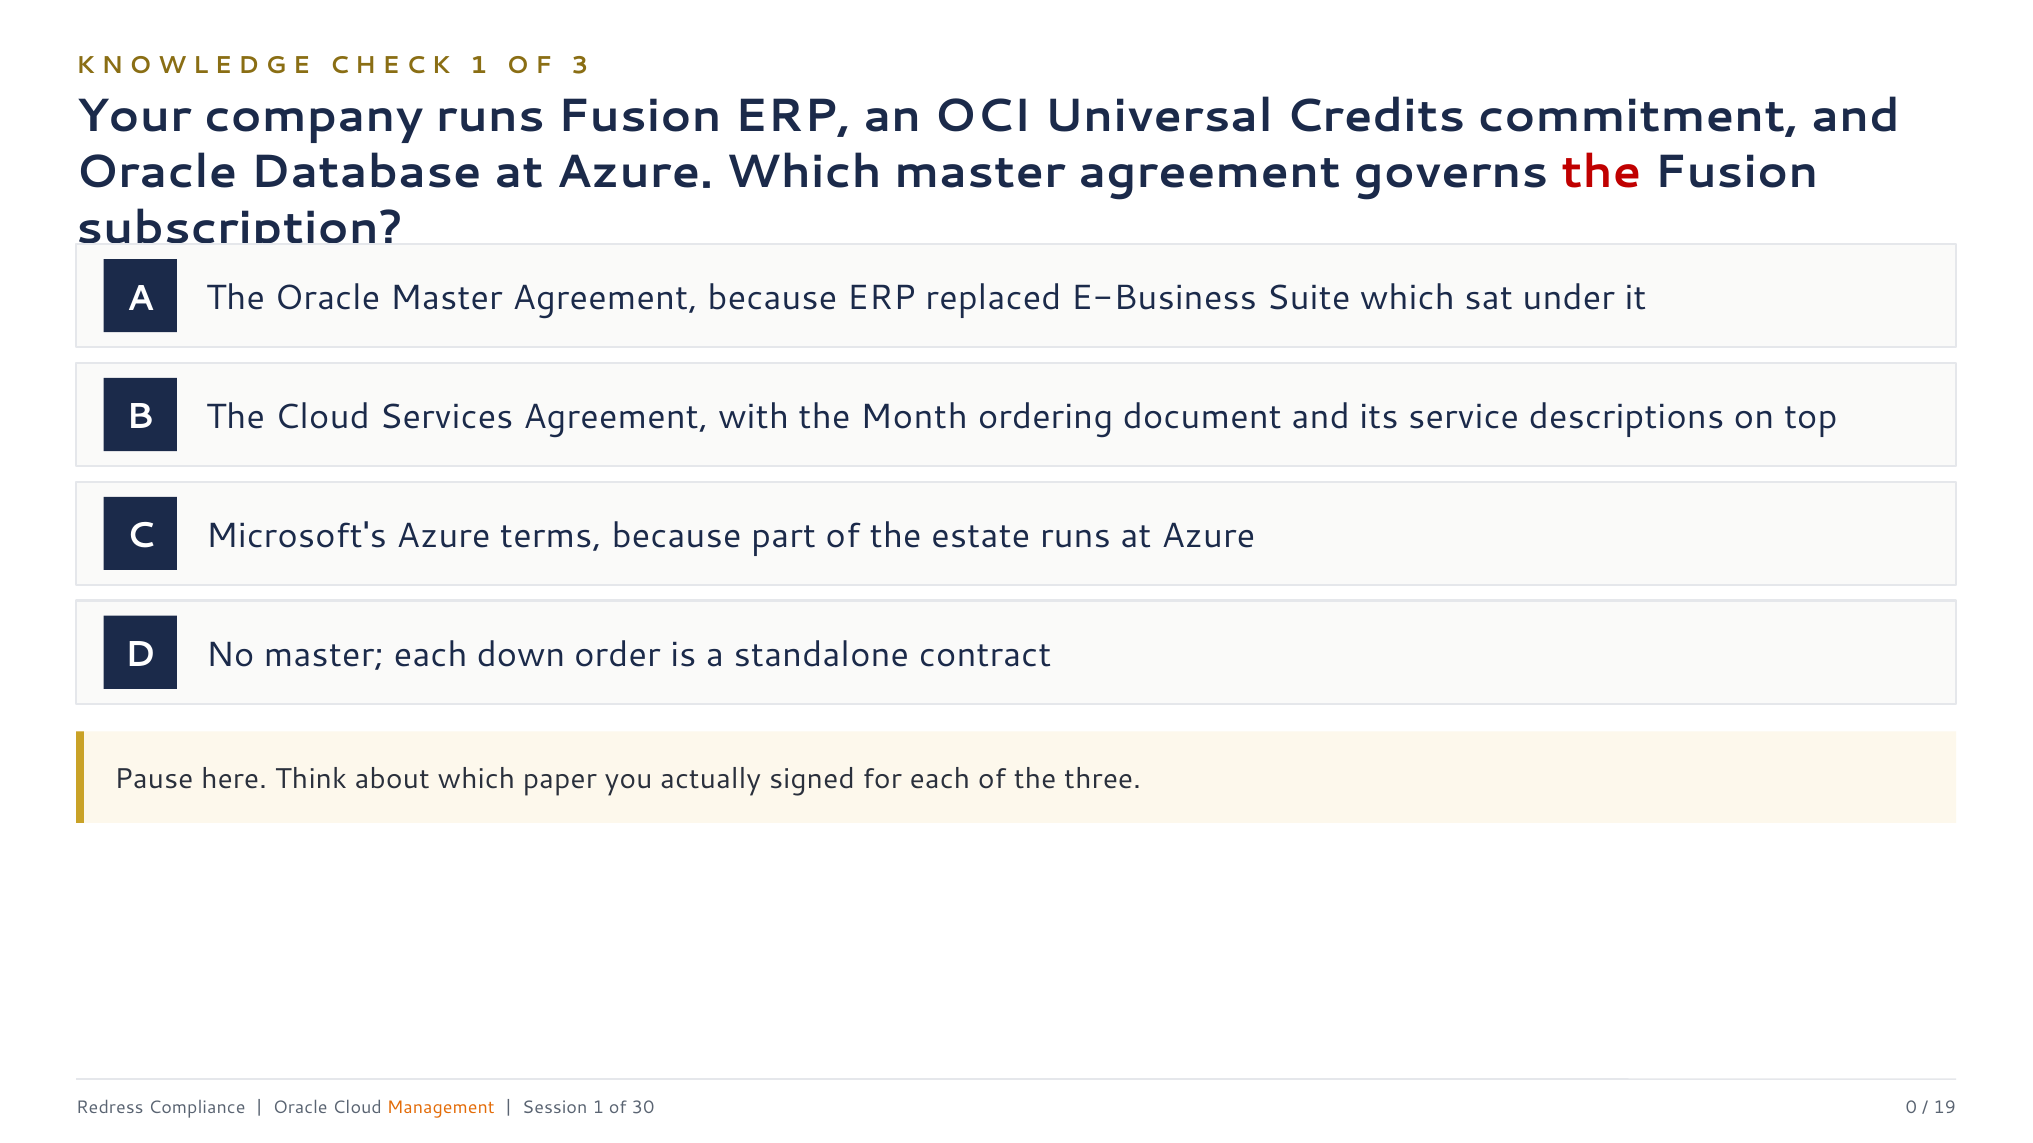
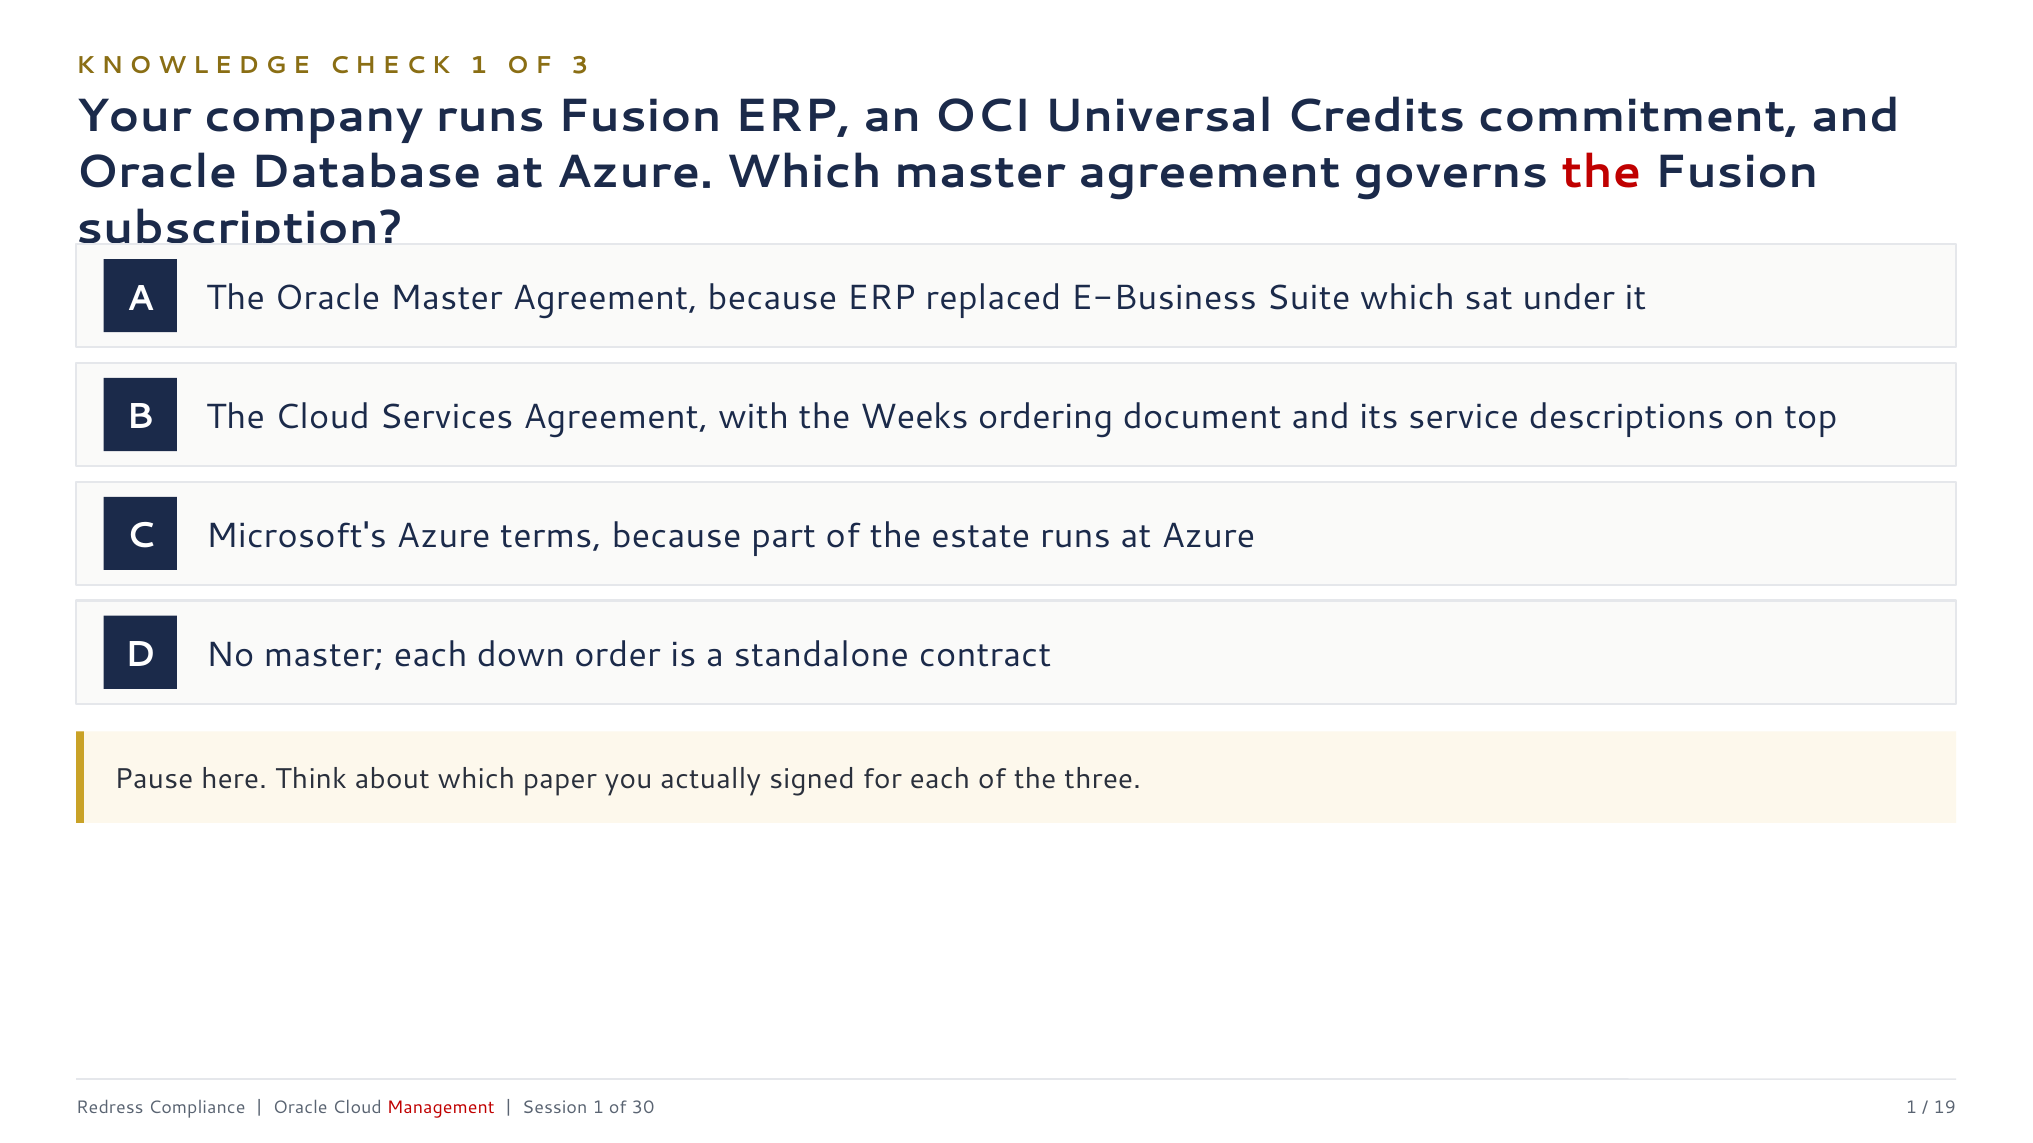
Month: Month -> Weeks (914, 417)
Management colour: orange -> red (441, 1108)
30 0: 0 -> 1 (1911, 1108)
